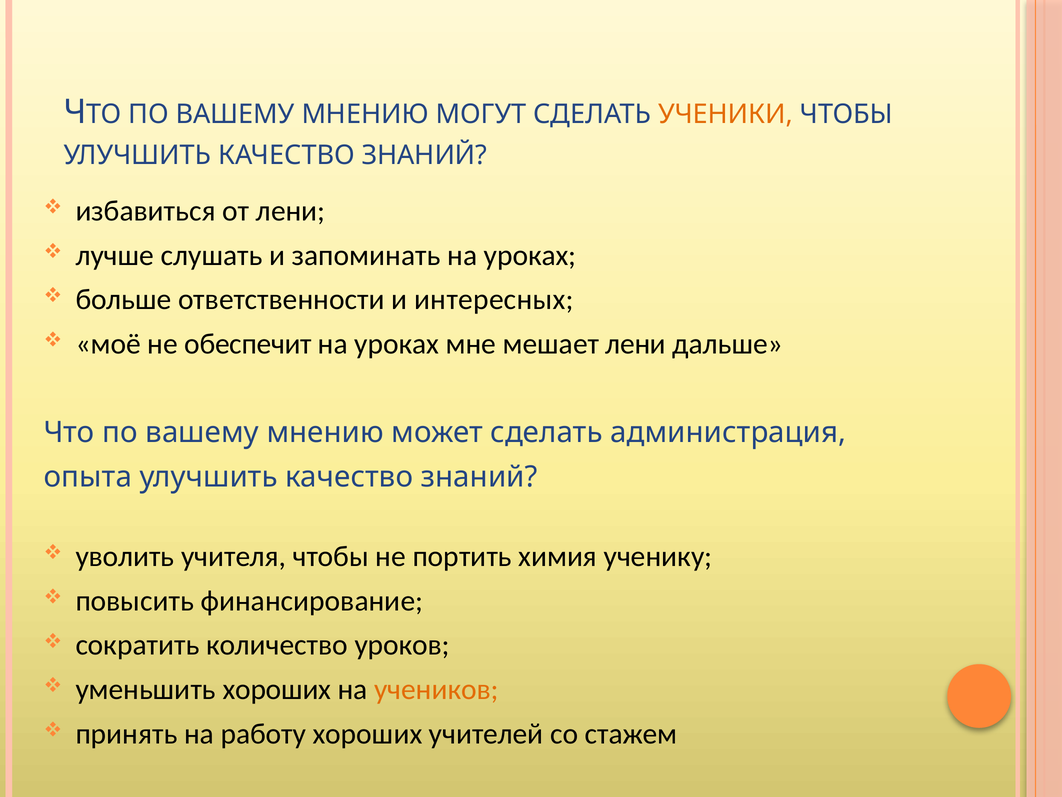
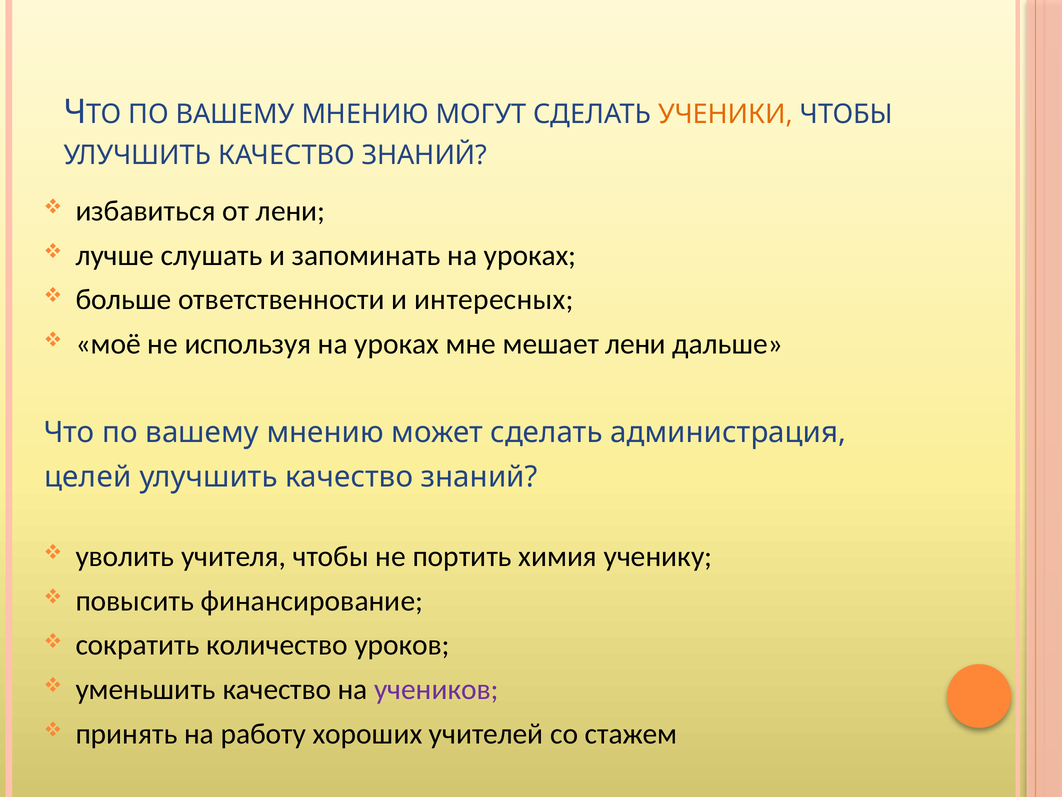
обеспечит: обеспечит -> используя (248, 344)
опыта: опыта -> целей (88, 477)
уменьшить хороших: хороших -> качество (277, 689)
учеников colour: orange -> purple (436, 689)
